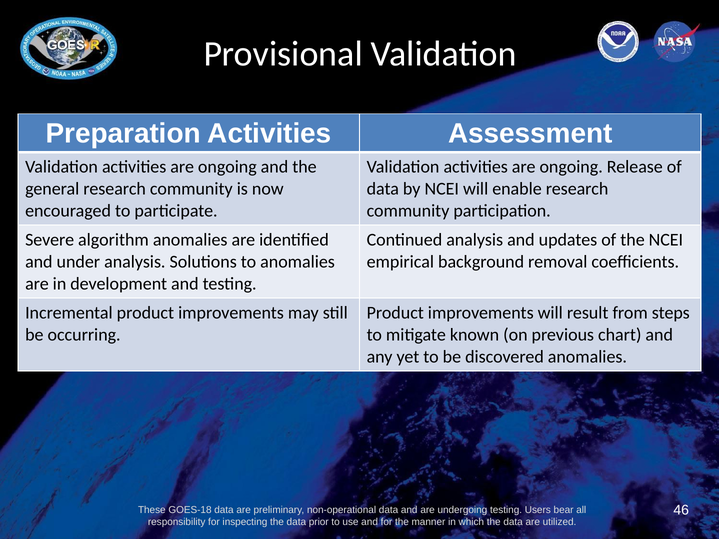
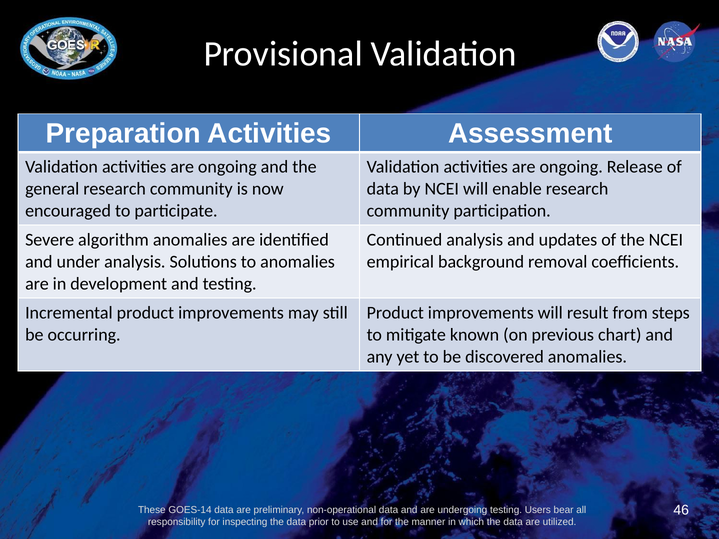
GOES-18: GOES-18 -> GOES-14 (190, 510)
